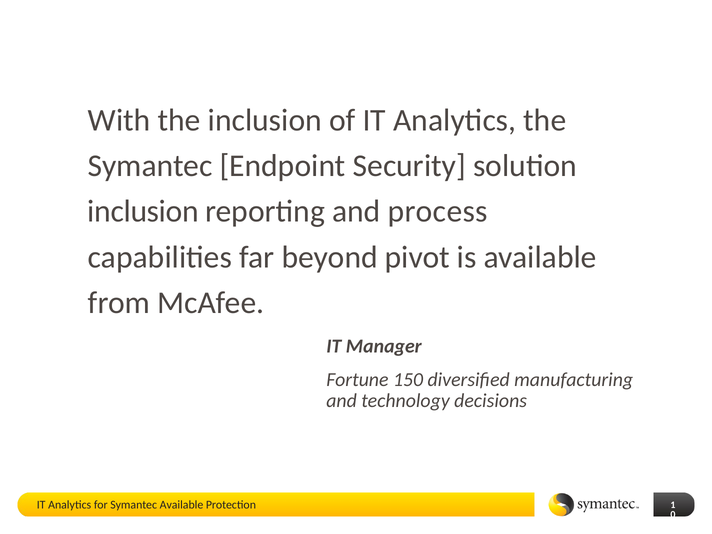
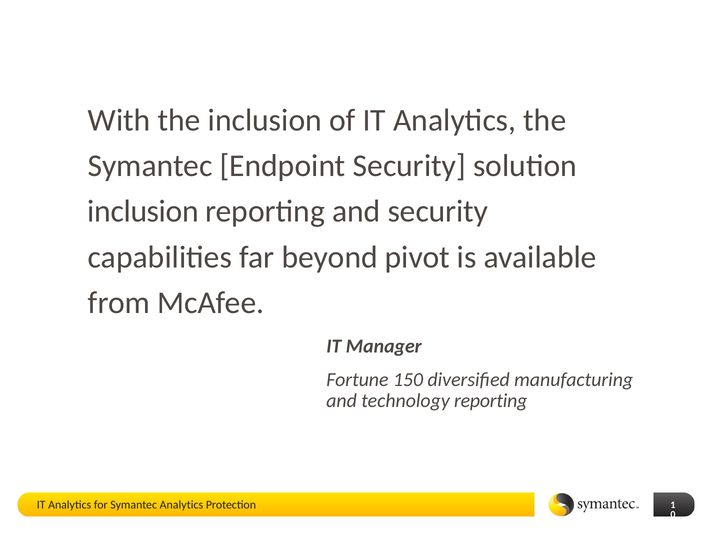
and process: process -> security (438, 212)
technology decisions: decisions -> reporting (491, 401)
Symantec Available: Available -> Analytics (181, 505)
